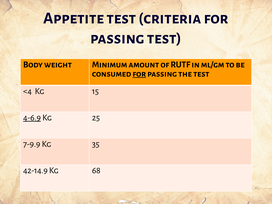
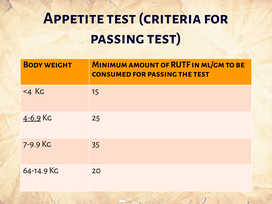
for underline: present -> none (139, 74)
42-14.9: 42-14.9 -> 64-14.9 (35, 170)
68: 68 -> 20 (96, 170)
